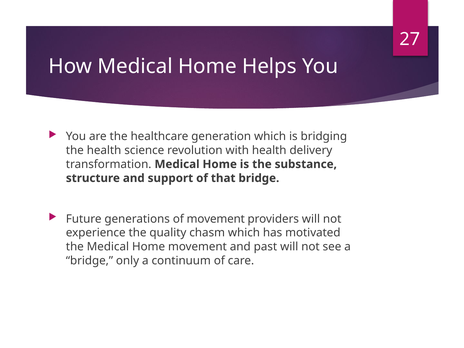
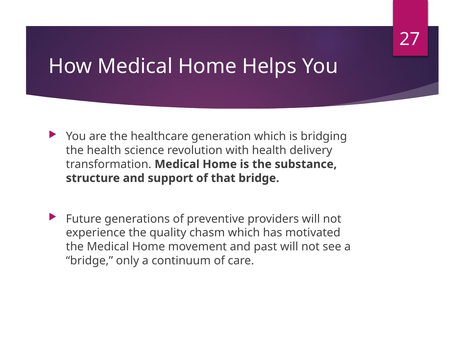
of movement: movement -> preventive (216, 219)
